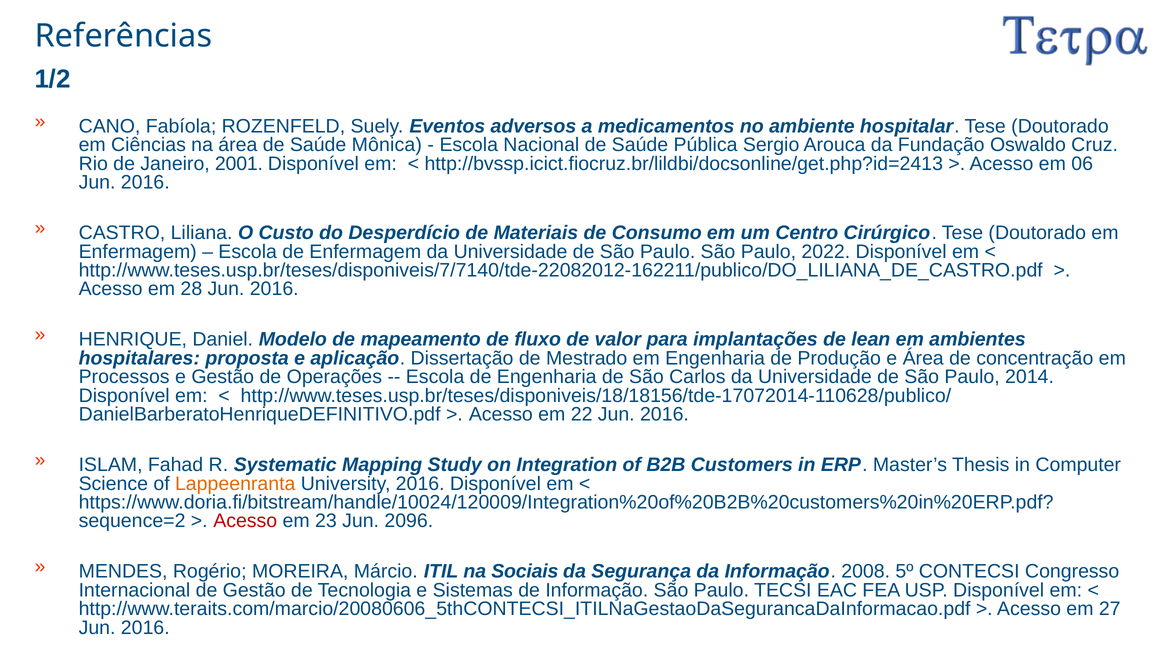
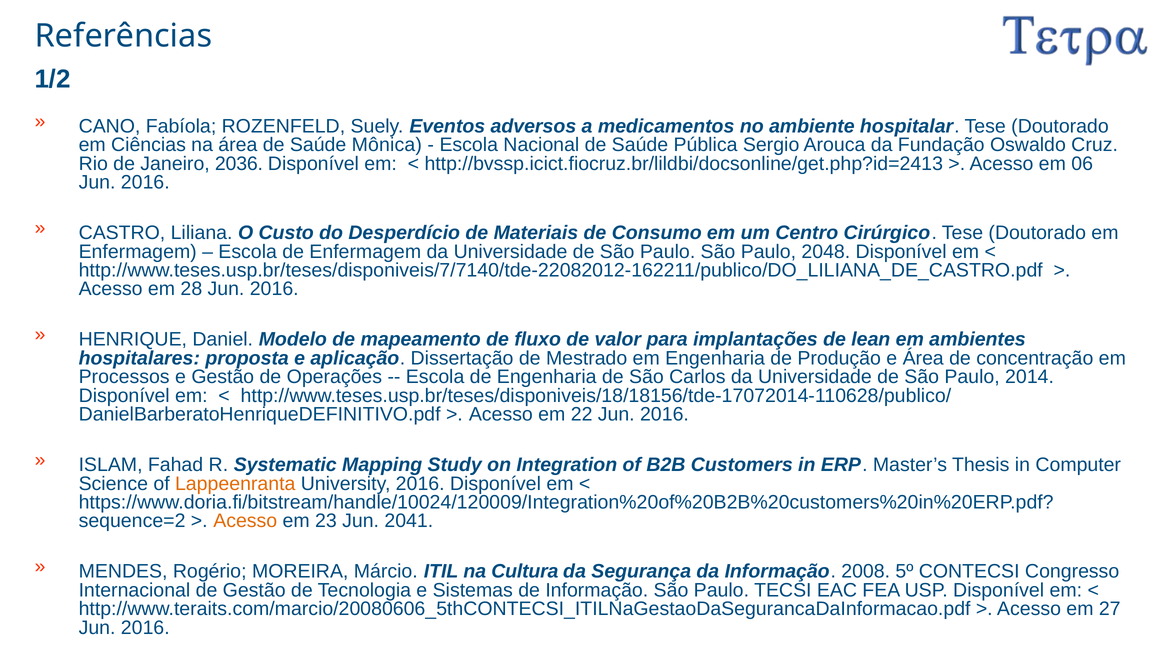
2001: 2001 -> 2036 (239, 164)
2022: 2022 -> 2048 (826, 252)
Acesso colour: red -> orange (245, 521)
2096: 2096 -> 2041 (409, 521)
Sociais: Sociais -> Cultura (525, 572)
